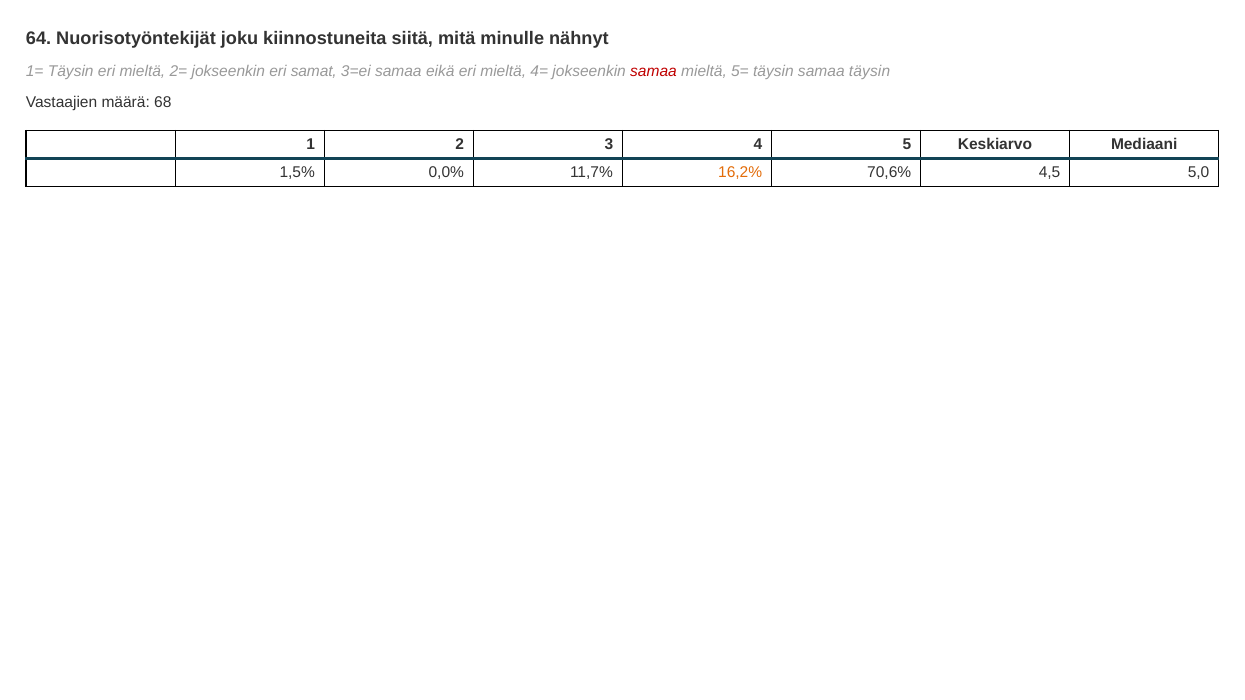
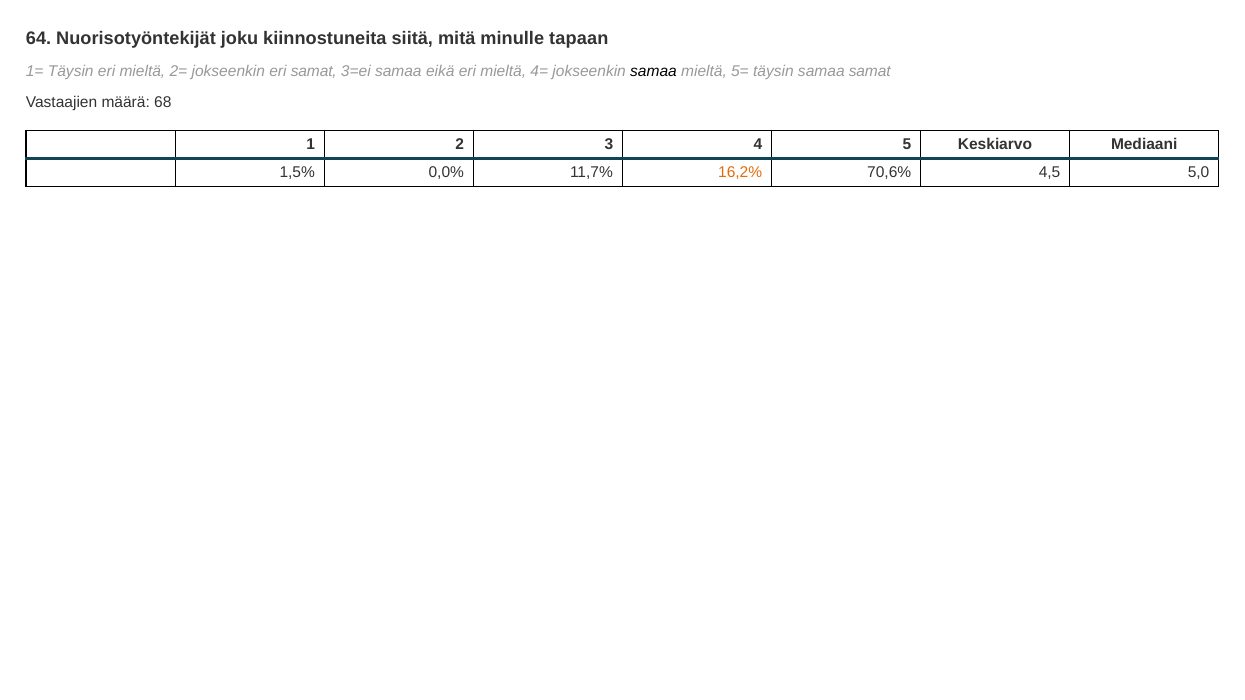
nähnyt: nähnyt -> tapaan (579, 38)
samaa colour: red -> black (653, 71)
samaa täysin: täysin -> samat (870, 71)
